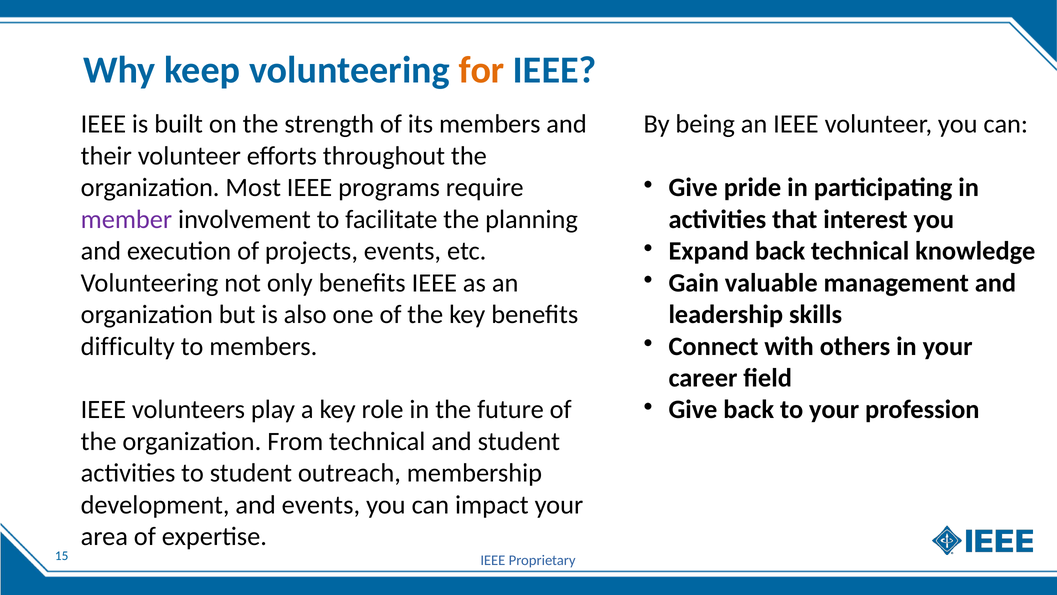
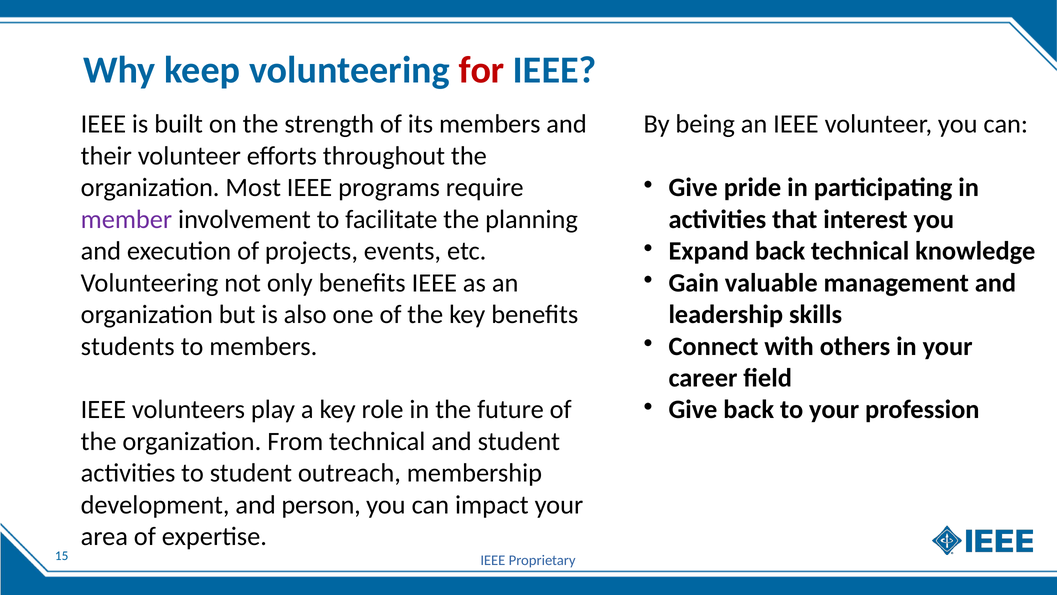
for colour: orange -> red (482, 70)
difficulty: difficulty -> students (128, 346)
and events: events -> person (321, 505)
